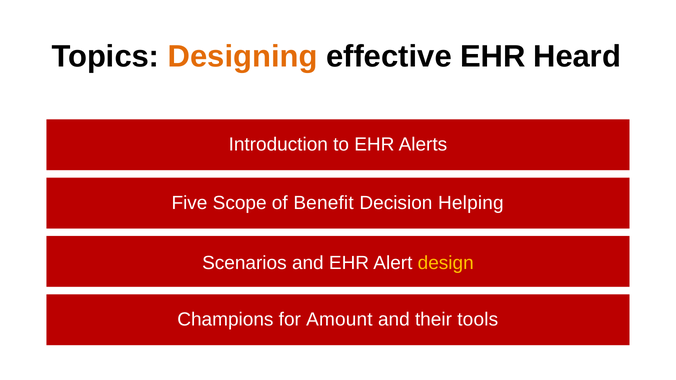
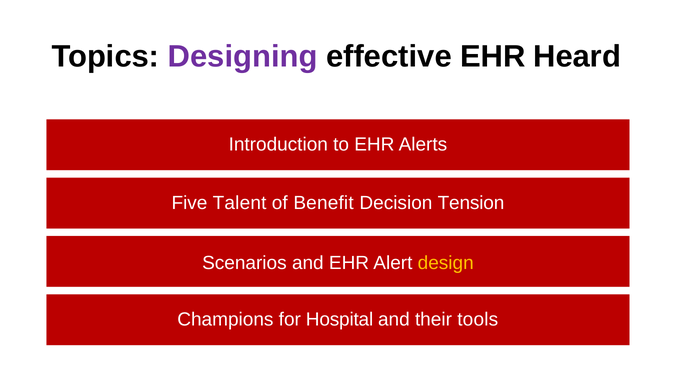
Designing colour: orange -> purple (243, 57)
Scope: Scope -> Talent (240, 203)
Helping: Helping -> Tension (471, 203)
Amount: Amount -> Hospital (340, 320)
